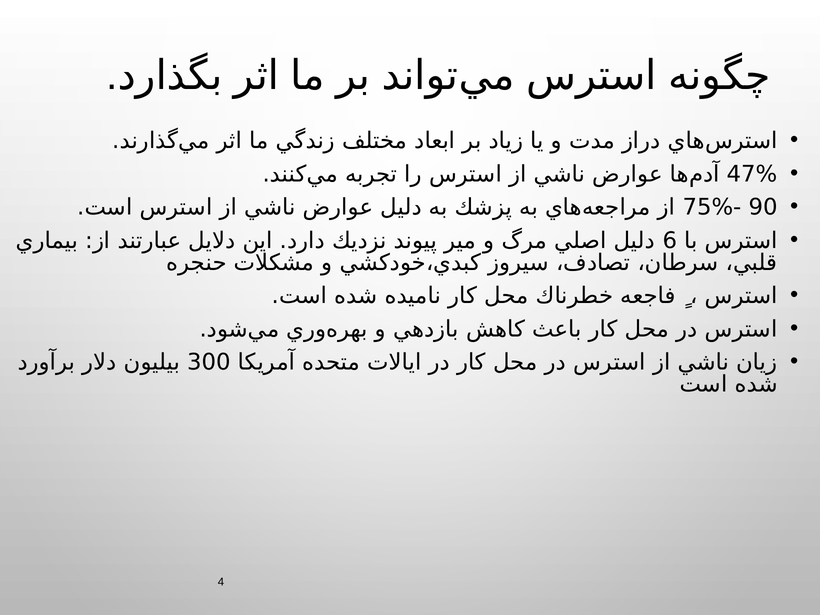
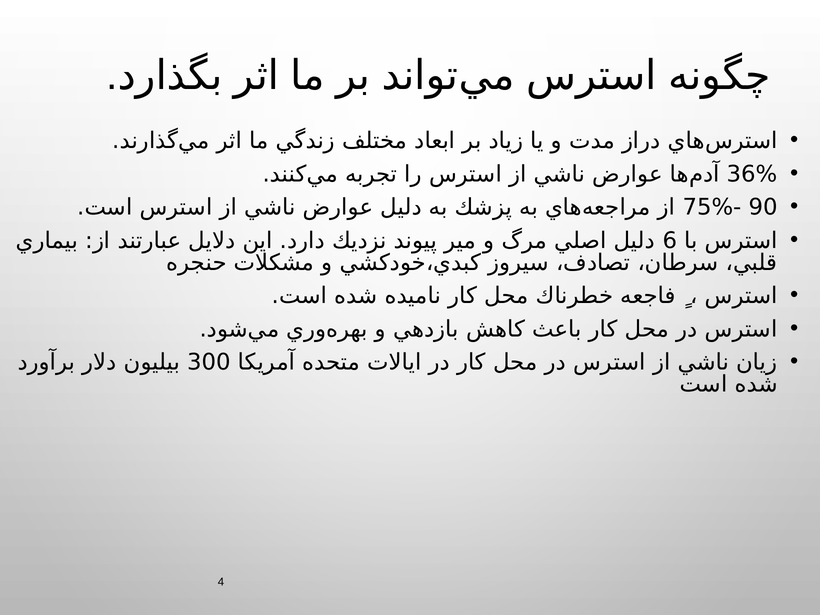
47%: 47% -> 36% (752, 174)
